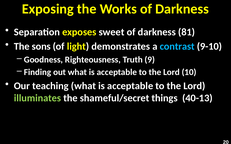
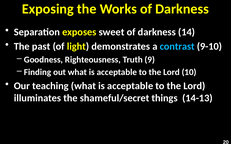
81: 81 -> 14 (187, 32)
sons: sons -> past (41, 46)
illuminates colour: light green -> white (37, 98)
40-13: 40-13 -> 14-13 (197, 98)
